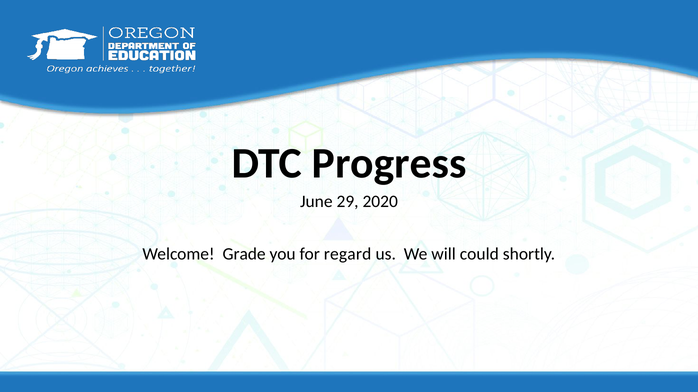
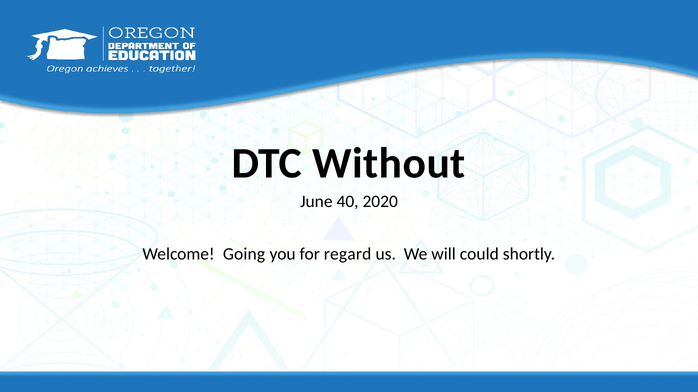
Progress: Progress -> Without (389, 164)
29: 29 -> 40 (348, 202)
Grade: Grade -> Going (244, 254)
